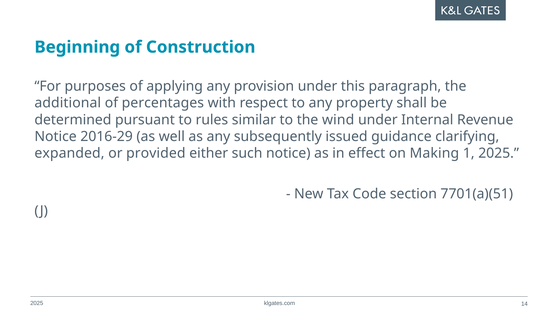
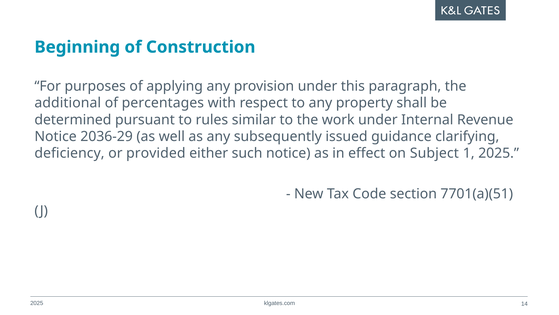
wind: wind -> work (338, 120)
2016-29: 2016-29 -> 2036-29 (107, 136)
expanded: expanded -> deficiency (70, 153)
Making: Making -> Subject (434, 153)
